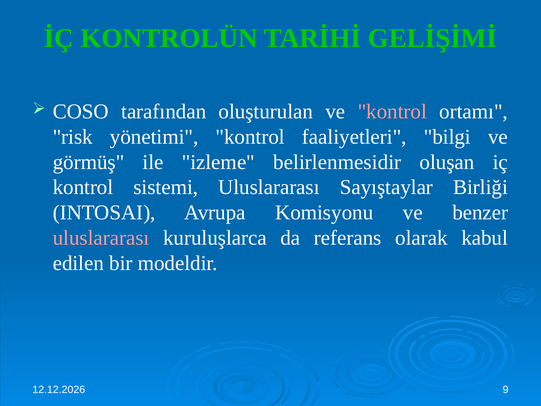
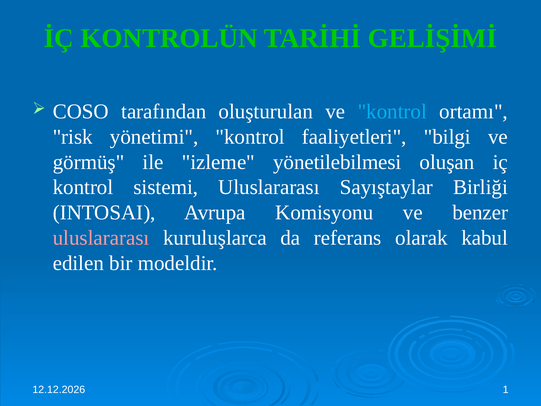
kontrol colour: pink -> light blue (392, 111)
belirlenmesidir: belirlenmesidir -> yönetilebilmesi (337, 162)
9: 9 -> 1 (506, 389)
